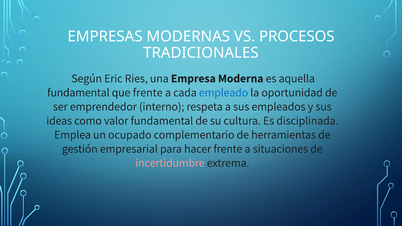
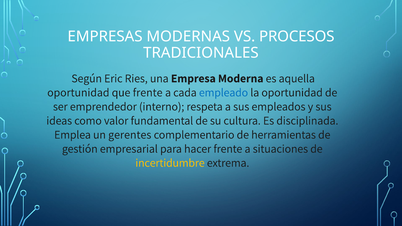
fundamental: fundamental -> oportunidad (78, 93)
ocupado: ocupado -> gerentes (130, 135)
incertidumbre colour: pink -> yellow (170, 163)
